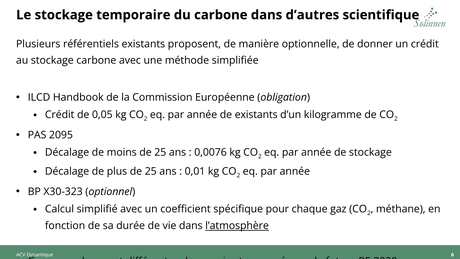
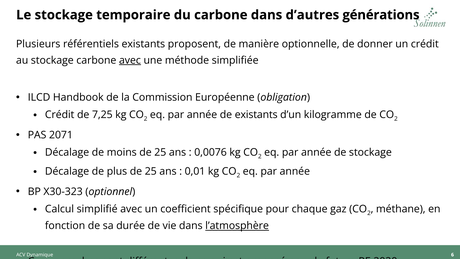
scientifique: scientifique -> générations (381, 15)
avec underline: none -> present (130, 60)
0,05: 0,05 -> 7,25 (102, 115)
2095: 2095 -> 2071 (61, 135)
